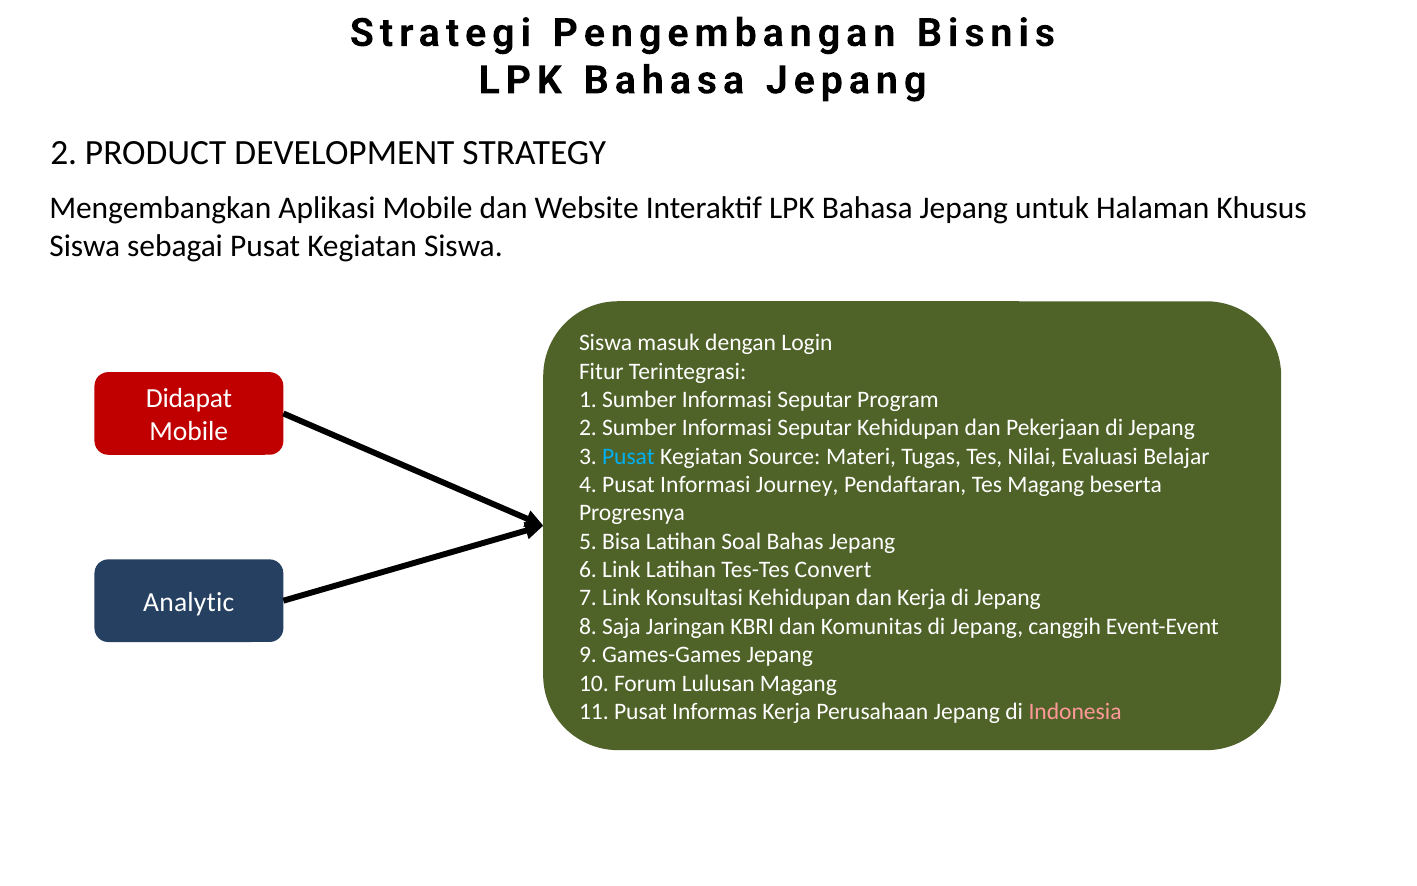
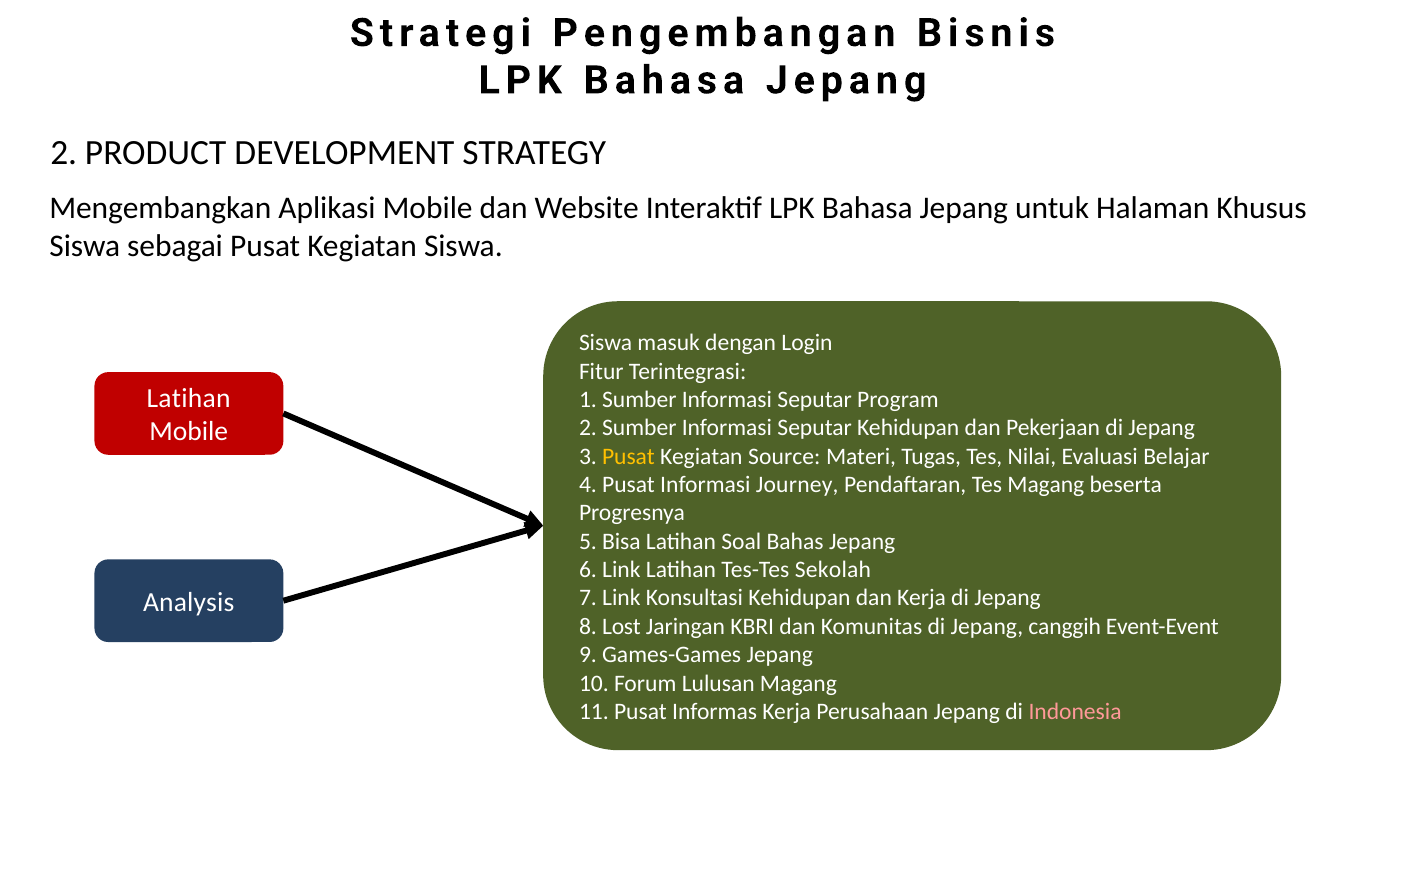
Didapat: Didapat -> Latihan (189, 399)
Pusat colour: light blue -> yellow (628, 456)
Convert: Convert -> Sekolah (833, 570)
Analytic: Analytic -> Analysis (189, 602)
Saja: Saja -> Lost (621, 626)
